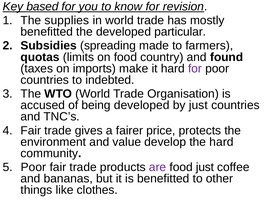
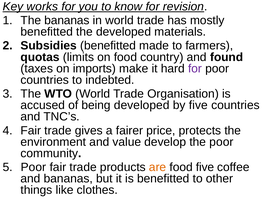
based: based -> works (42, 7)
The supplies: supplies -> bananas (67, 20)
particular: particular -> materials (180, 32)
Subsidies spreading: spreading -> benefitted (108, 46)
by just: just -> five (198, 105)
the hard: hard -> poor (221, 142)
are colour: purple -> orange (158, 167)
food just: just -> five (205, 167)
